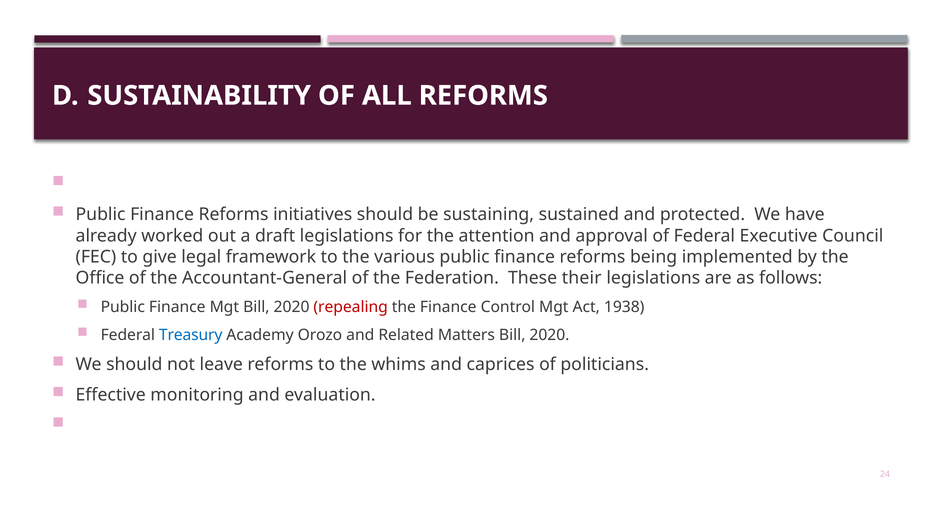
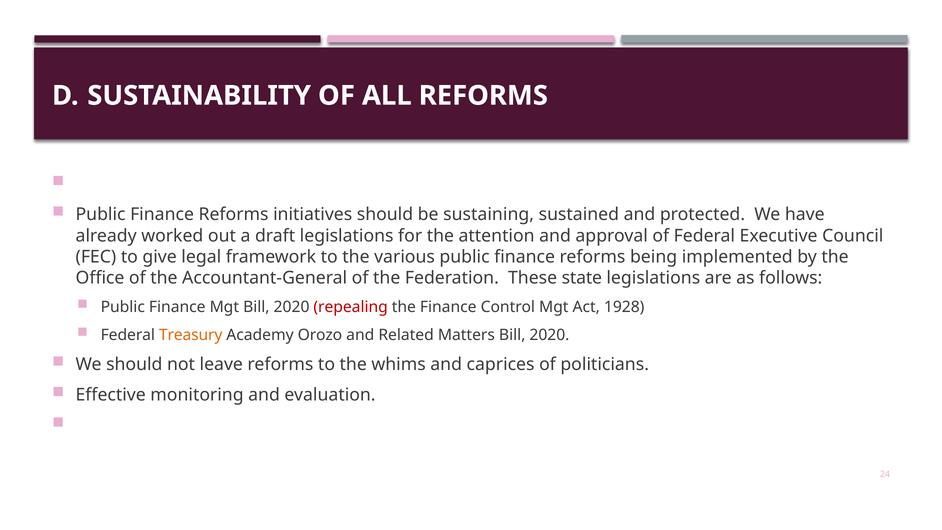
their: their -> state (582, 278)
1938: 1938 -> 1928 (624, 307)
Treasury colour: blue -> orange (191, 335)
